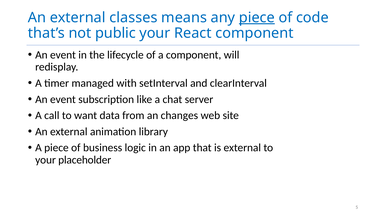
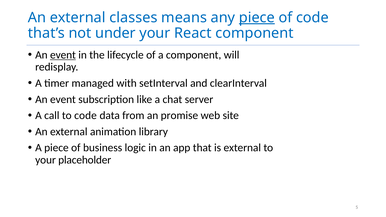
public: public -> under (115, 33)
event underline: none -> present (63, 55)
to want: want -> code (86, 116)
changes: changes -> promise (179, 116)
